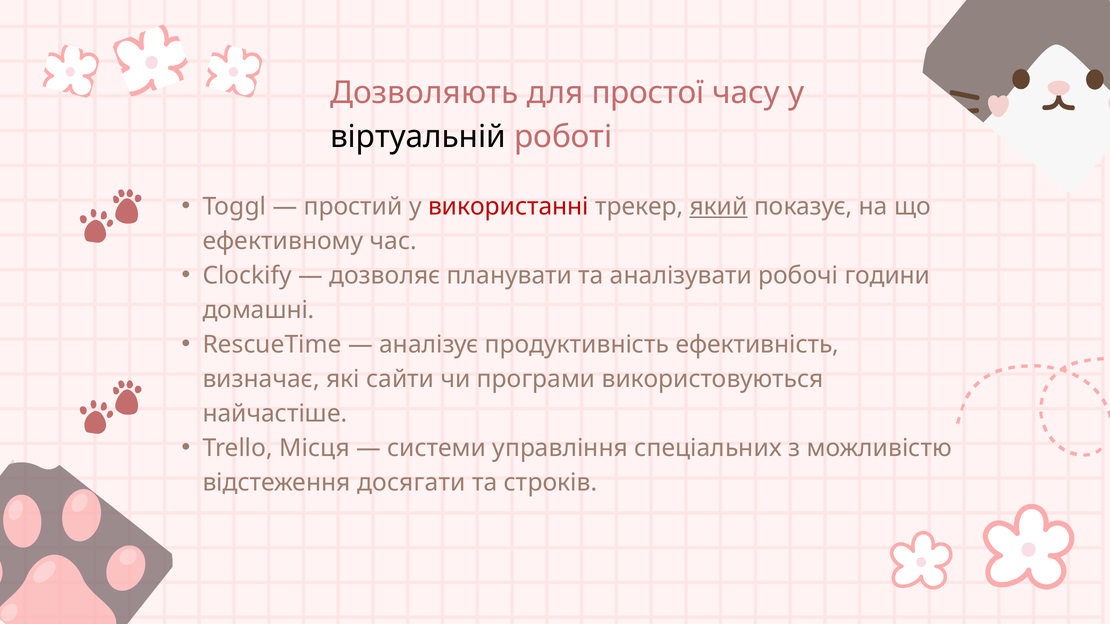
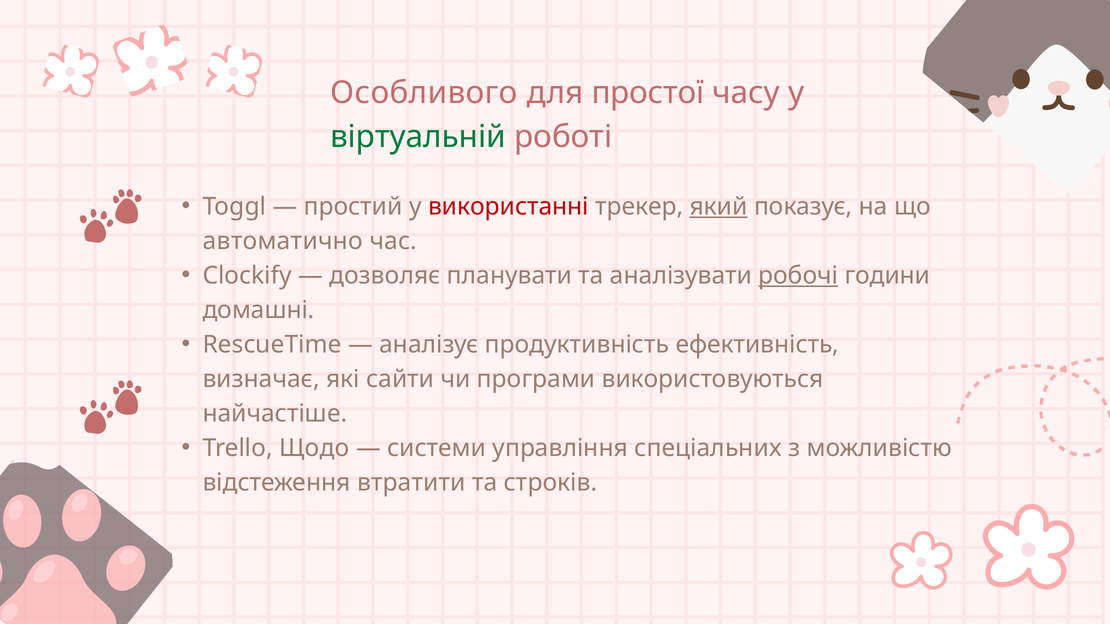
Дозволяють: Дозволяють -> Особливого (424, 93)
віртуальній colour: black -> green (418, 137)
ефективному: ефективному -> автоматично (283, 241)
робочі underline: none -> present (798, 276)
Місця: Місця -> Щодо (314, 448)
досягати: досягати -> втратити (411, 483)
